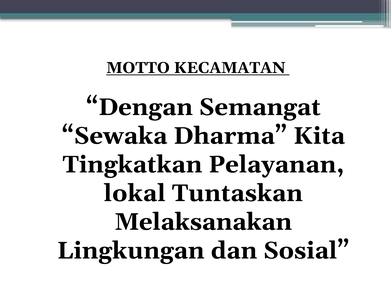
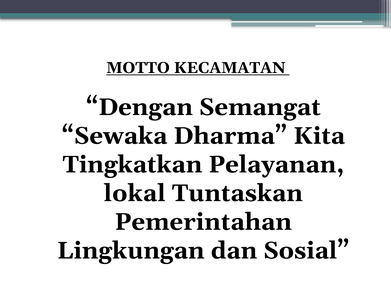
Melaksanakan: Melaksanakan -> Pemerintahan (203, 222)
